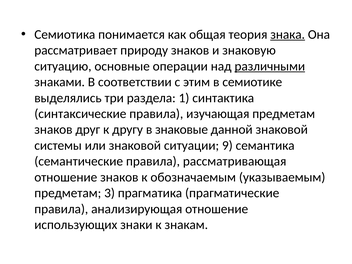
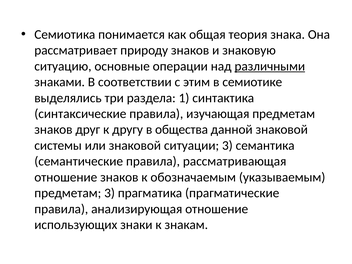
знака underline: present -> none (288, 35)
знаковые: знаковые -> общества (182, 130)
ситуации 9: 9 -> 3 (227, 145)
